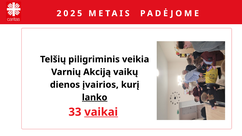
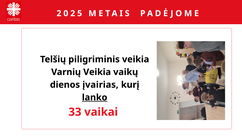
Varnių Akciją: Akciją -> Veikia (97, 72)
įvairios: įvairios -> įvairias (100, 85)
vaikai underline: present -> none (101, 112)
